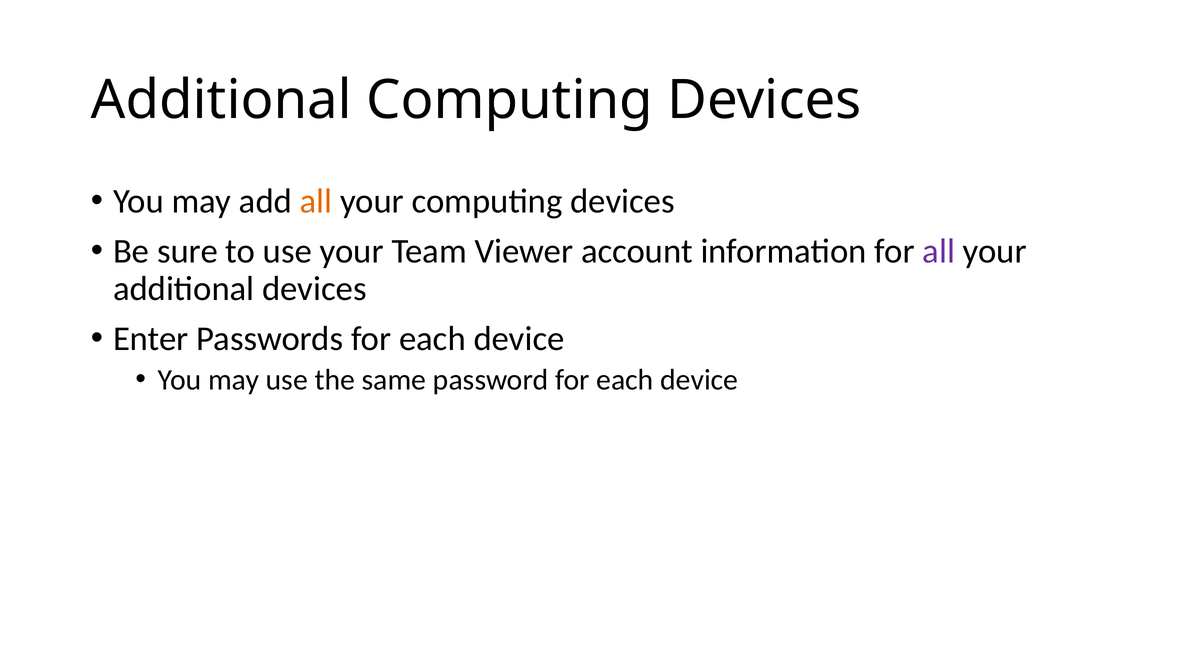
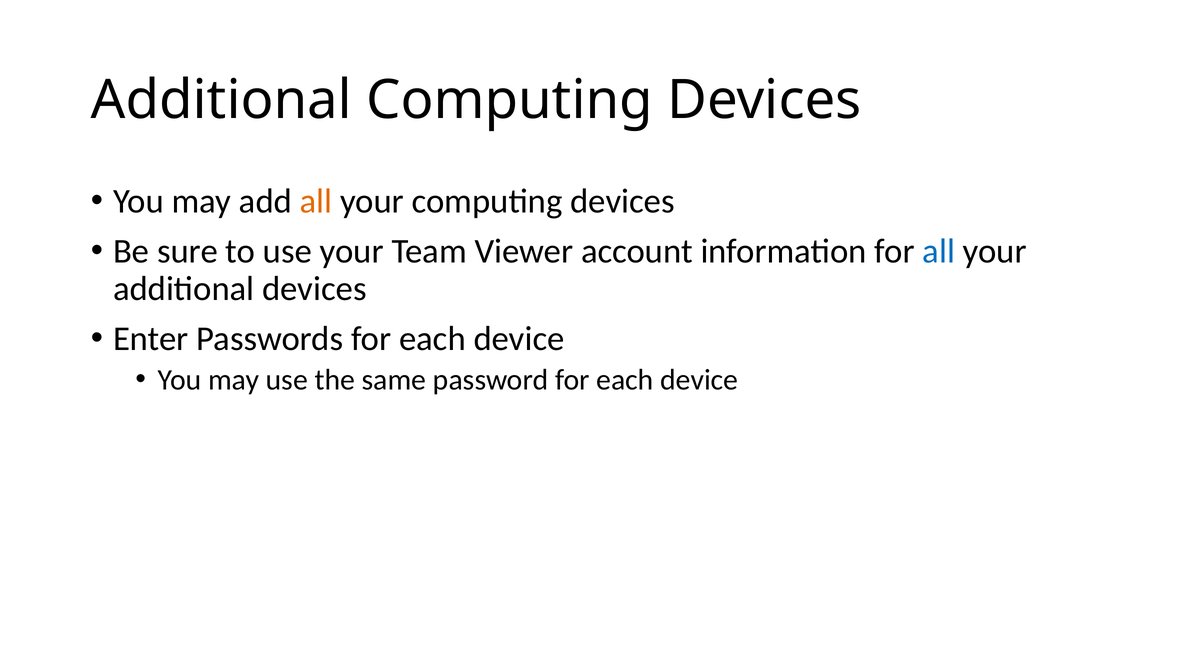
all colour: purple -> blue (939, 251)
